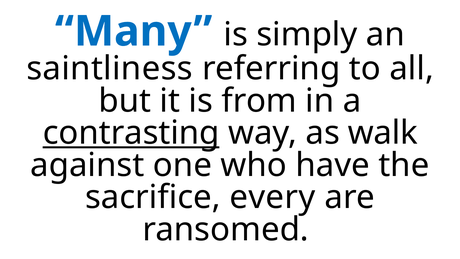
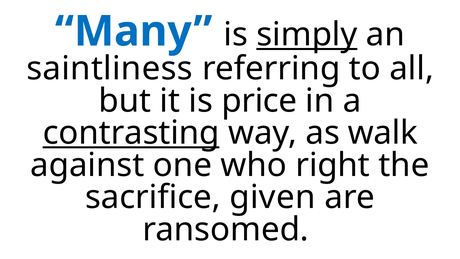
simply underline: none -> present (307, 35)
from: from -> price (259, 101)
have: have -> right (333, 165)
every: every -> given (272, 197)
